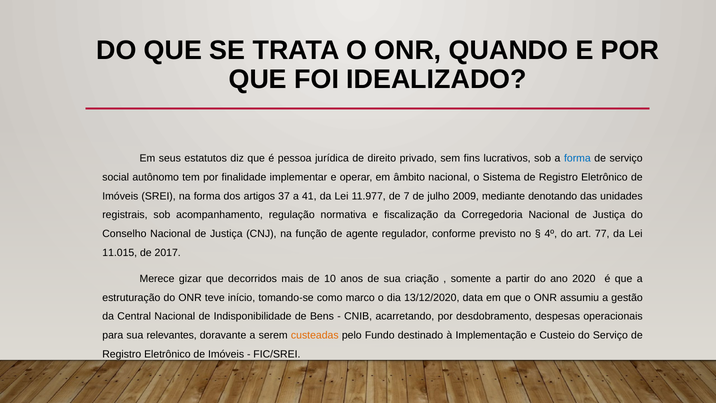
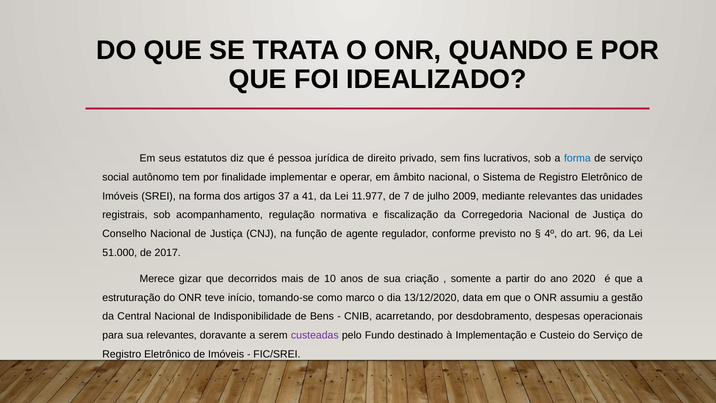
mediante denotando: denotando -> relevantes (553, 196)
77: 77 -> 96 (602, 234)
11.015: 11.015 -> 51.000 (120, 252)
custeadas colour: orange -> purple (315, 335)
